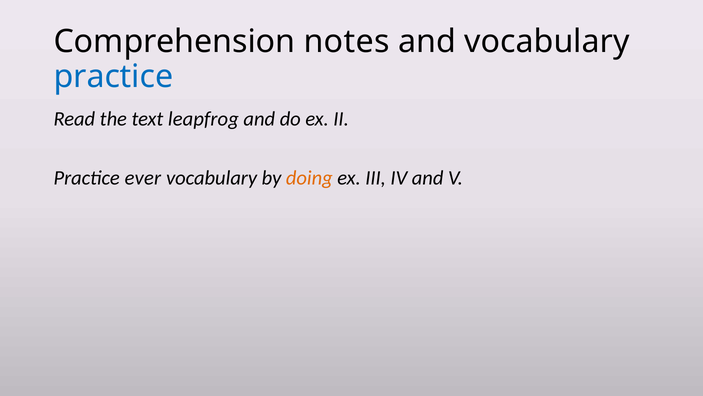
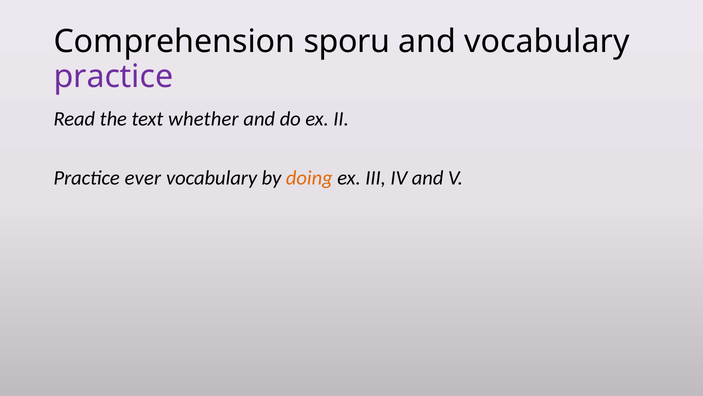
notes: notes -> sporu (347, 42)
practice colour: blue -> purple (113, 76)
leapfrog: leapfrog -> whether (203, 119)
